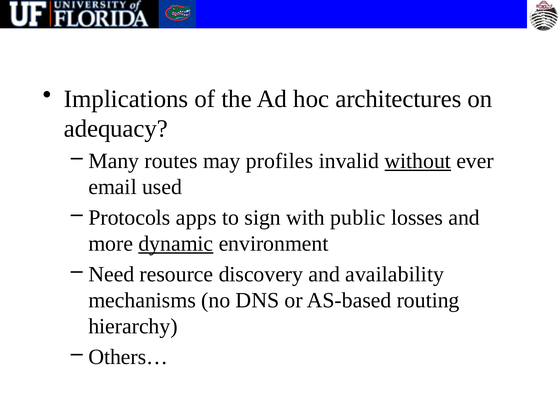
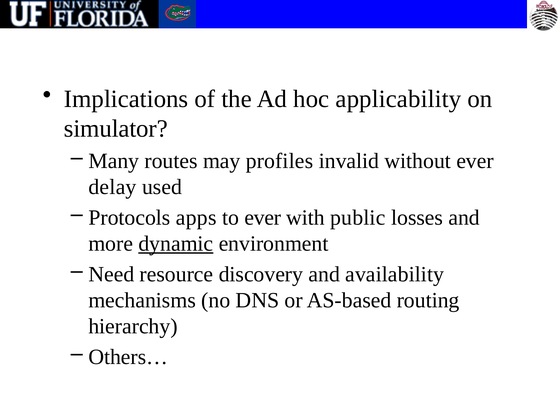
architectures: architectures -> applicability (398, 99)
adequacy: adequacy -> simulator (116, 129)
without underline: present -> none (418, 161)
email: email -> delay (112, 187)
to sign: sign -> ever (263, 217)
